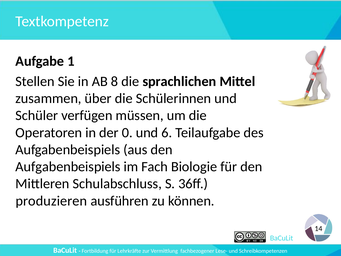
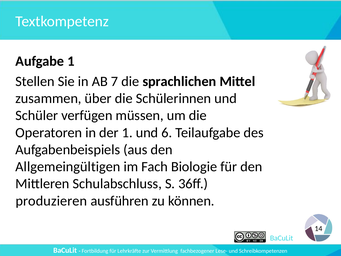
8: 8 -> 7 (115, 81)
der 0: 0 -> 1 (127, 132)
Aufgabenbeispiels: Aufgabenbeispiels -> Allgemeingültigen (68, 167)
